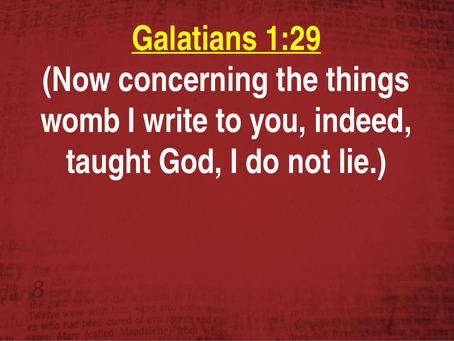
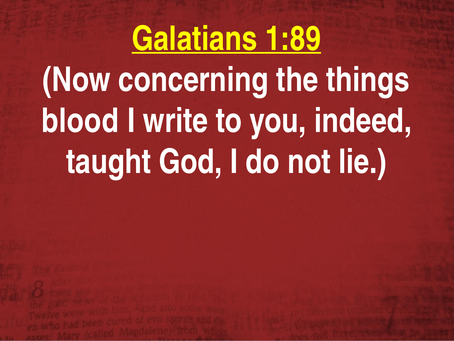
1:29: 1:29 -> 1:89 (293, 39)
womb: womb -> blood (80, 121)
